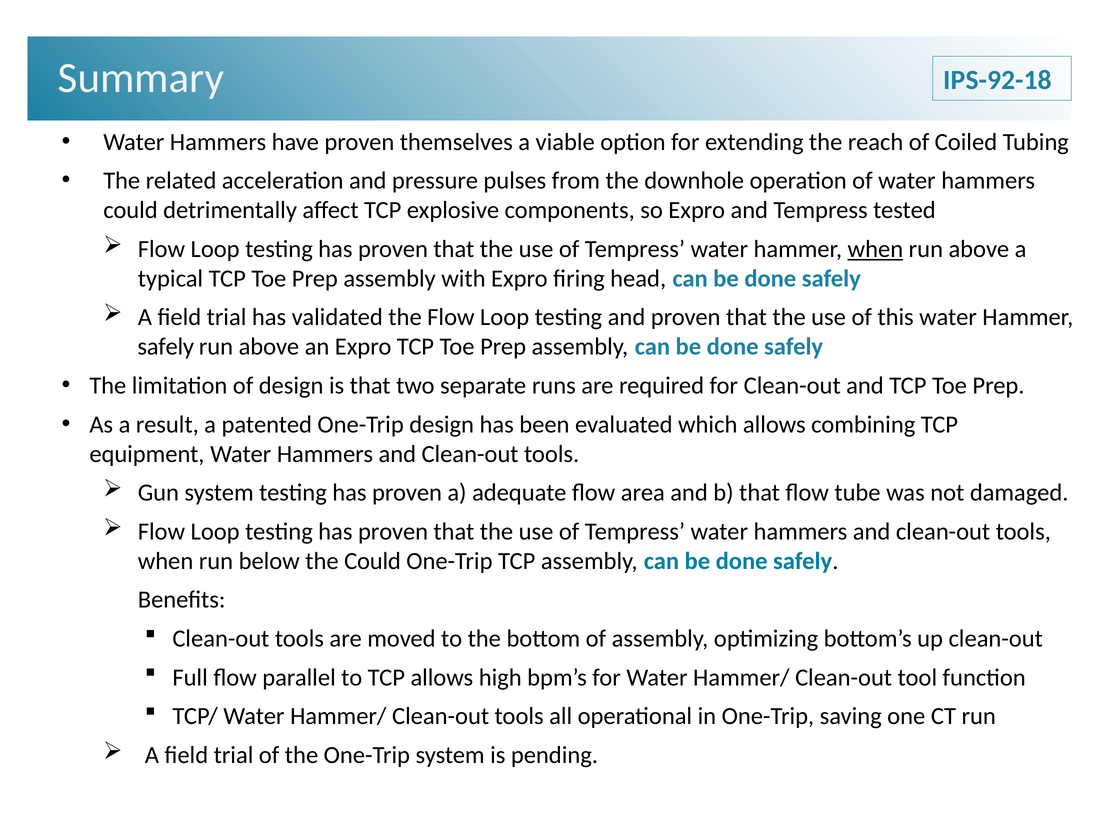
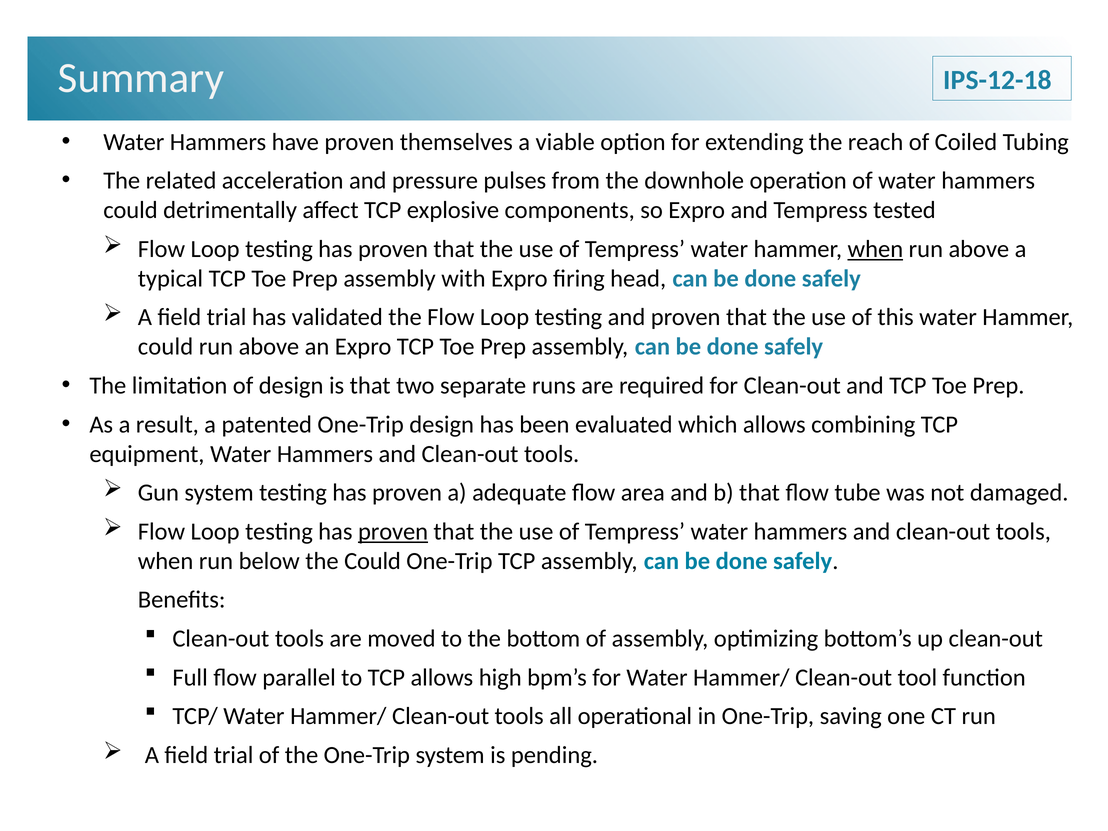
IPS-92-18: IPS-92-18 -> IPS-12-18 (997, 80)
safely: safely -> could (166, 347)
proven underline: none -> present (393, 532)
